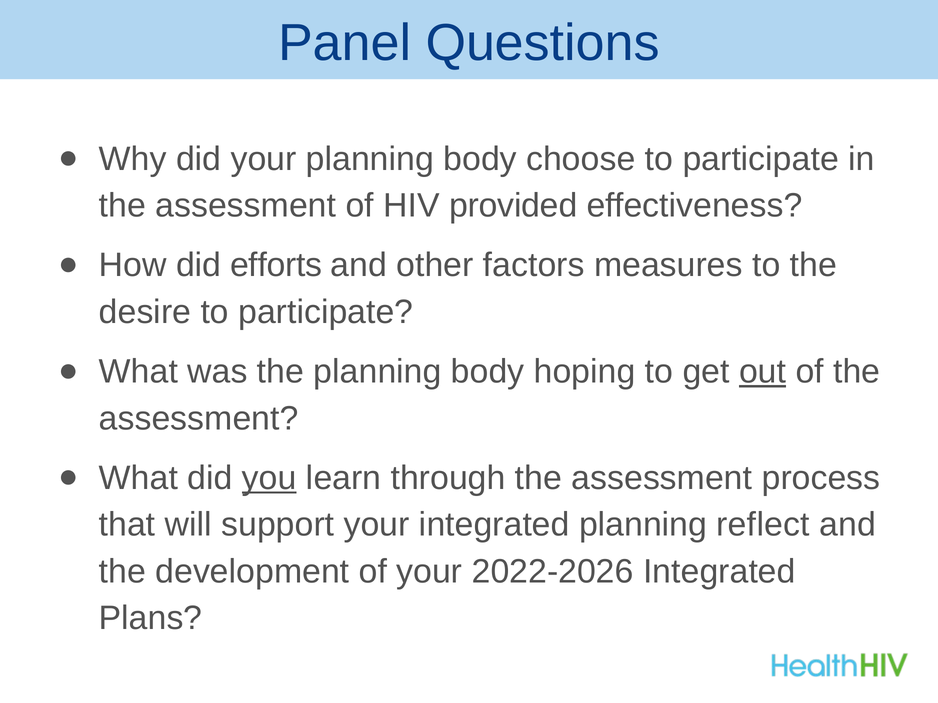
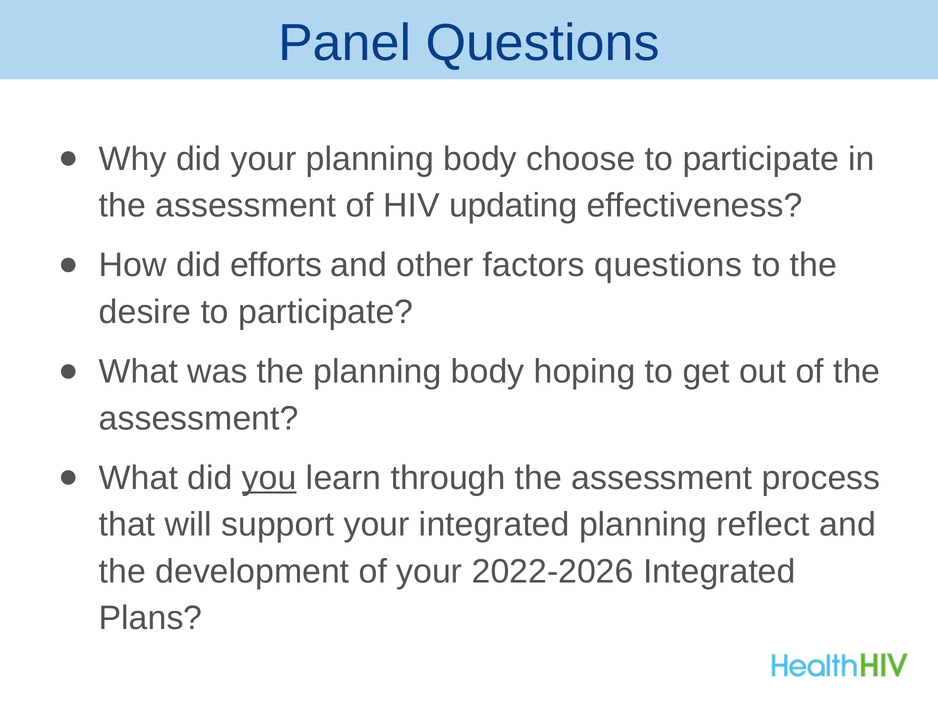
provided: provided -> updating (513, 206)
factors measures: measures -> questions (668, 265)
out underline: present -> none (763, 372)
